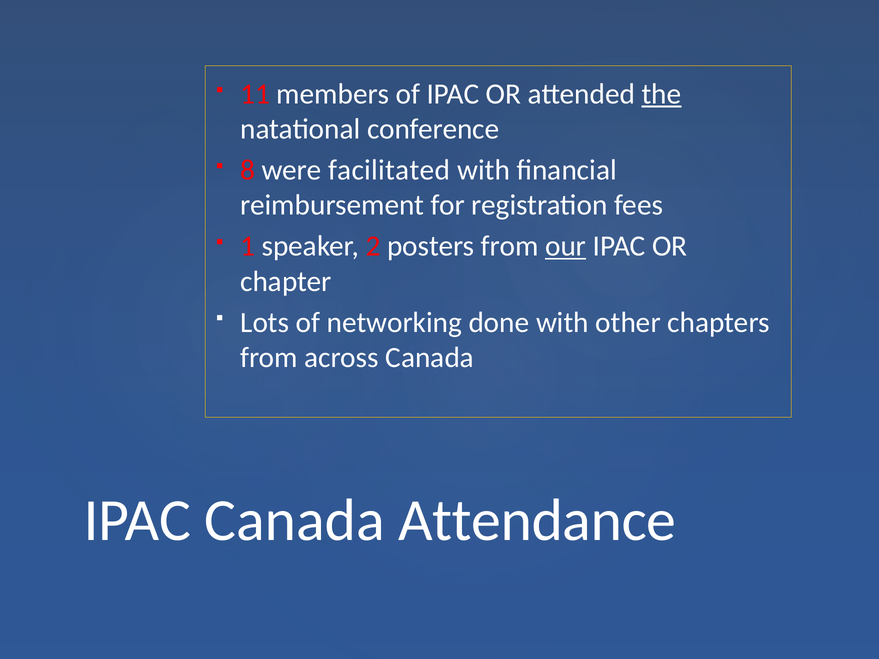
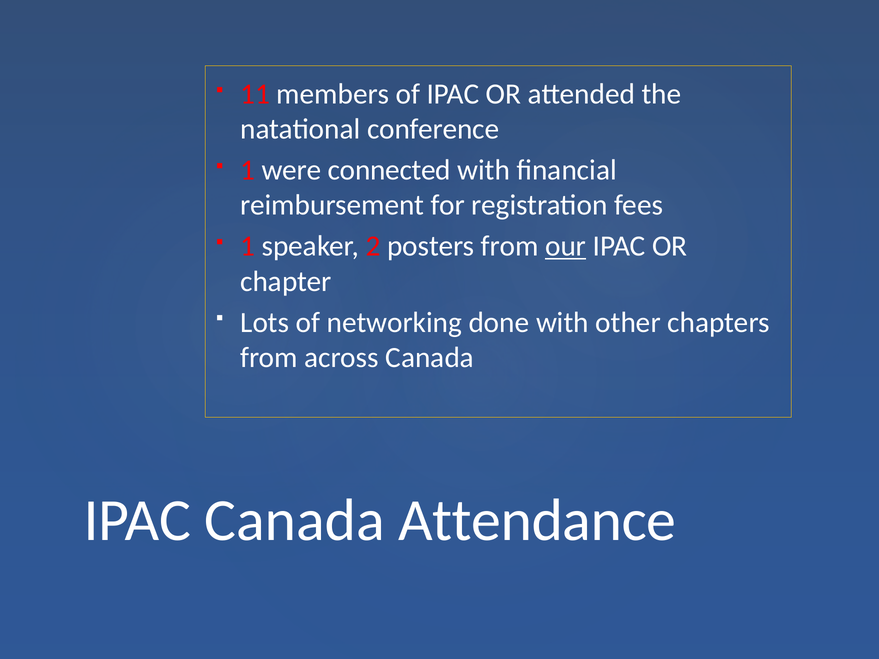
the underline: present -> none (662, 94)
8: 8 -> 1 (248, 170)
facilitated: facilitated -> connected (389, 170)
